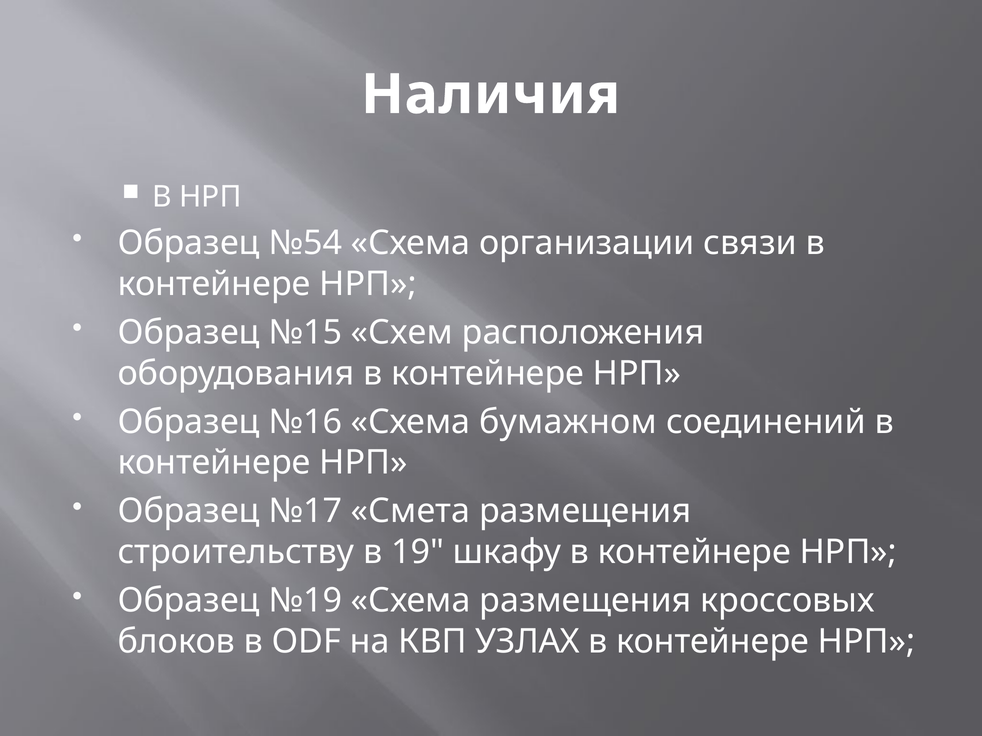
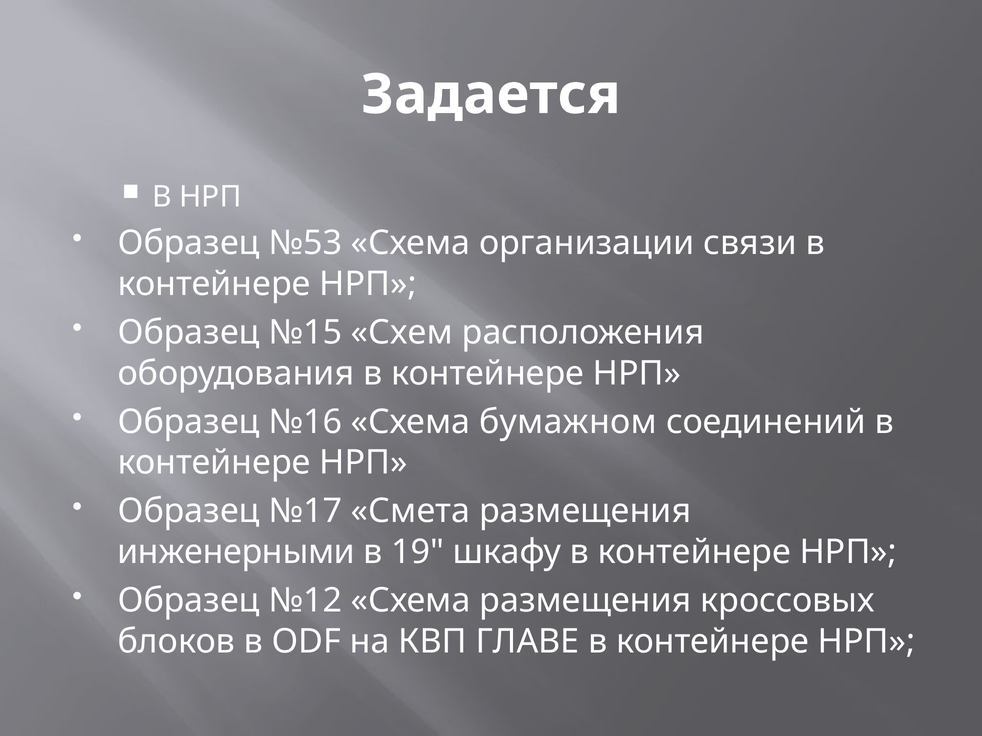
Наличия: Наличия -> Задается (491, 95)
№54: №54 -> №53 (305, 243)
строительству: строительству -> инженерными (236, 552)
№19: №19 -> №12 (305, 601)
УЗЛАХ: УЗЛАХ -> ГЛАВЕ (527, 642)
